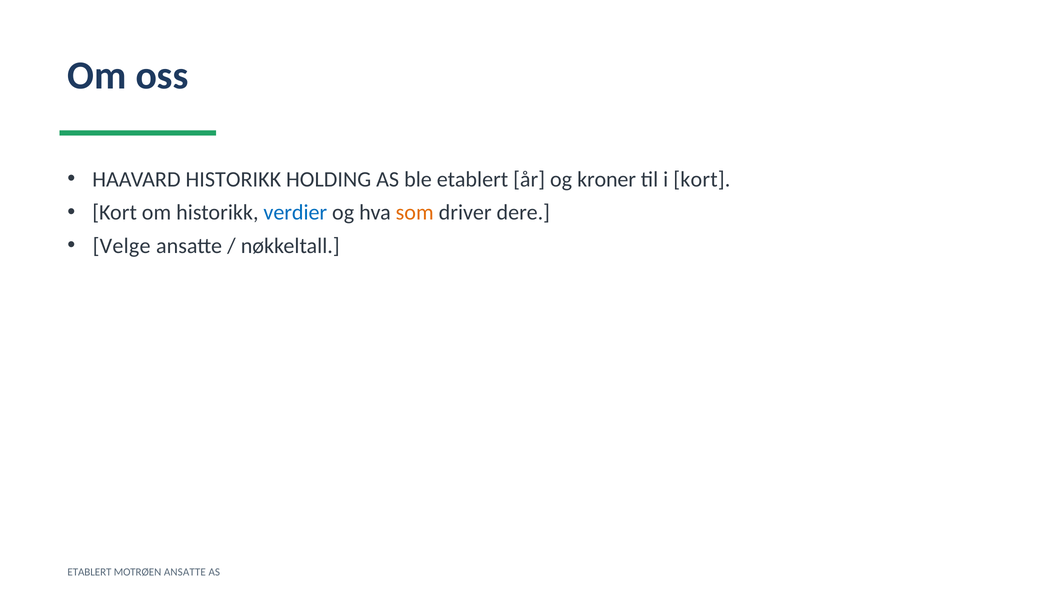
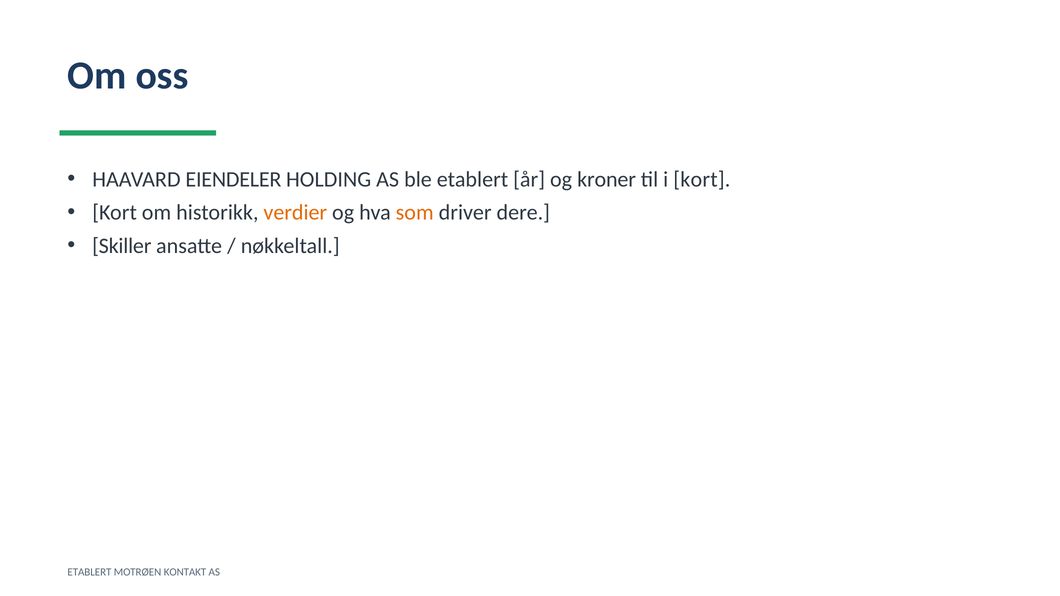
HAAVARD HISTORIKK: HISTORIKK -> EIENDELER (233, 180)
verdier colour: blue -> orange (295, 213)
Velge: Velge -> Skiller (122, 246)
MOTRØEN ANSATTE: ANSATTE -> KONTAKT (185, 572)
